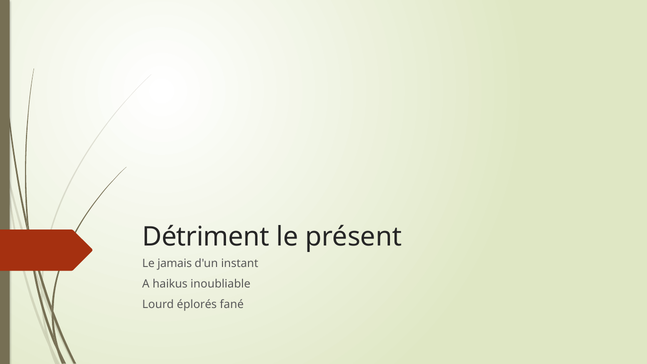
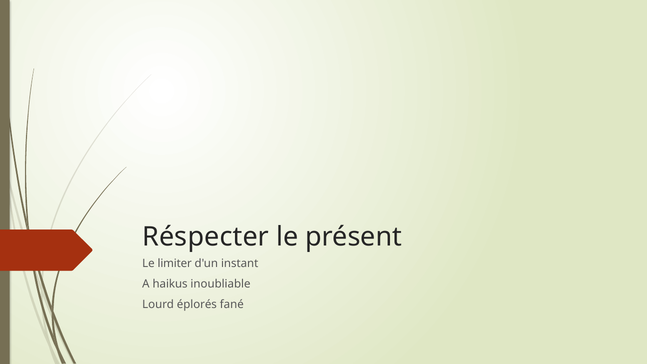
Détriment: Détriment -> Réspecter (206, 237)
jamais: jamais -> limiter (175, 264)
